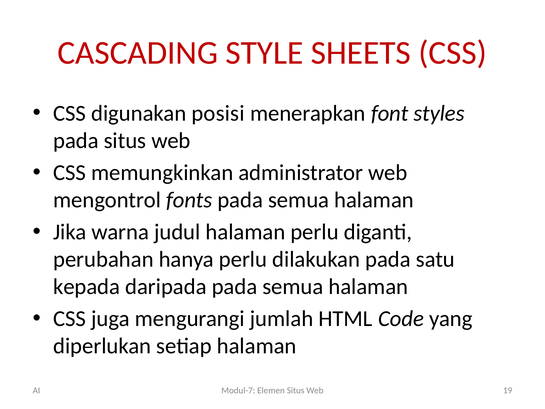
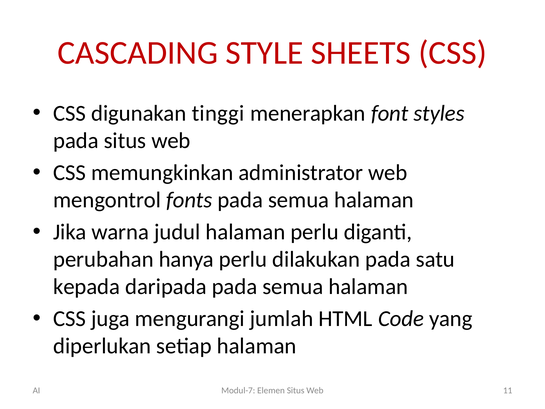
posisi: posisi -> tinggi (218, 113)
19: 19 -> 11 (508, 390)
